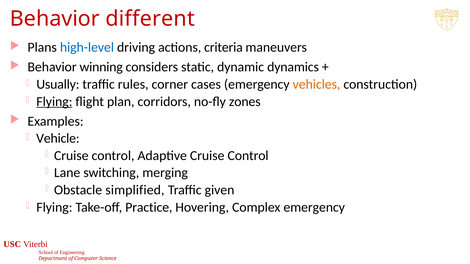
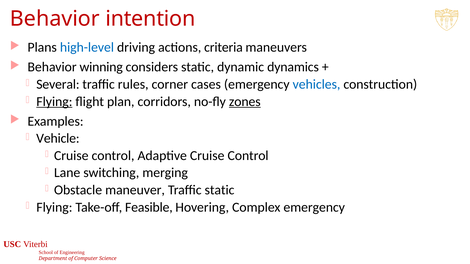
different: different -> intention (150, 19)
Usually: Usually -> Several (58, 84)
vehicles colour: orange -> blue (317, 84)
zones underline: none -> present (245, 102)
simplified: simplified -> maneuver (135, 190)
Traffic given: given -> static (220, 190)
Practice: Practice -> Feasible (149, 207)
